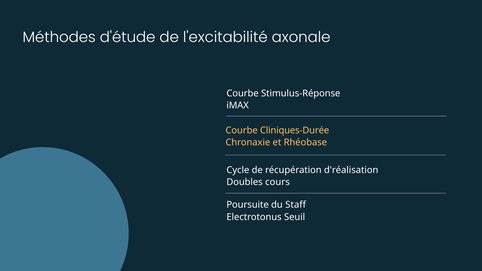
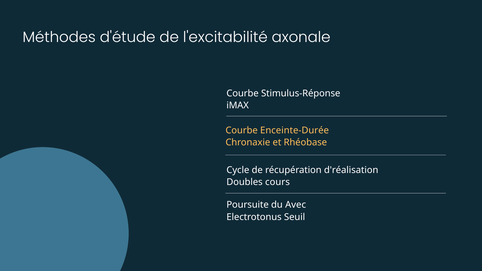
Cliniques-Durée: Cliniques-Durée -> Enceinte-Durée (295, 130)
Staff: Staff -> Avec (296, 205)
